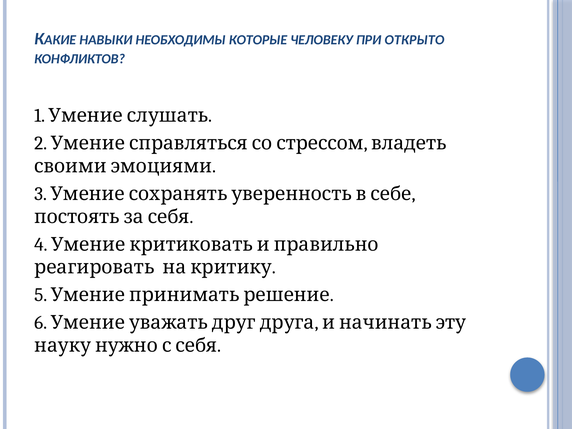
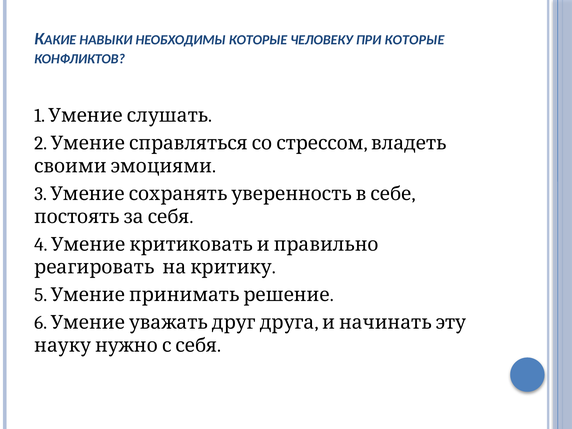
ПРИ ОТКРЫТО: ОТКРЫТО -> КОТОРЫЕ (414, 40)
